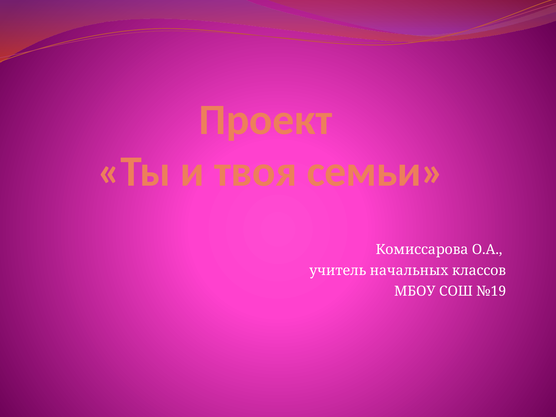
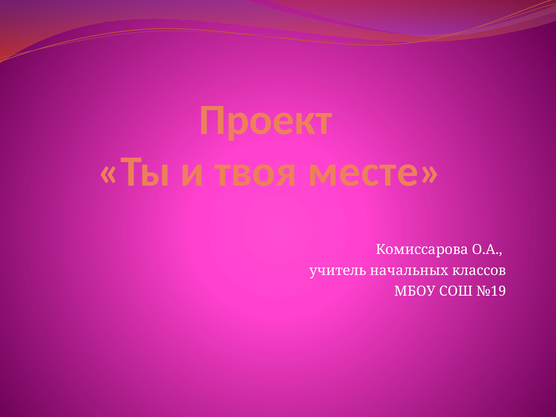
семьи: семьи -> месте (375, 172)
